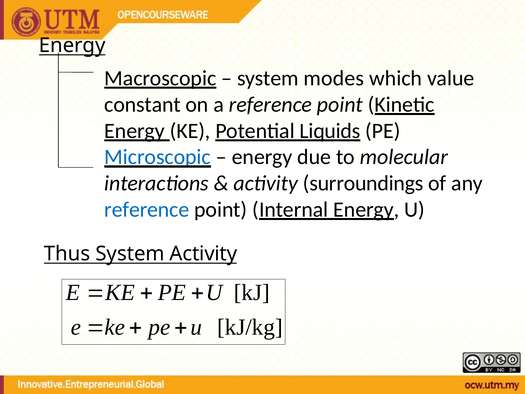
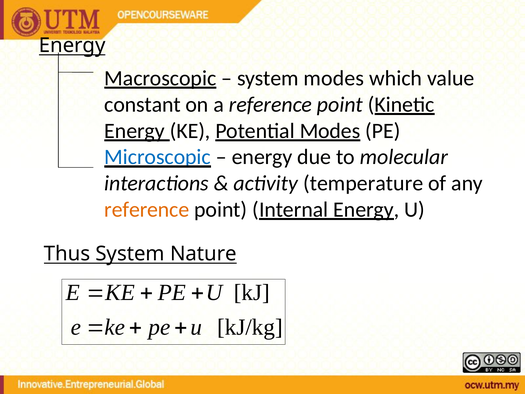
Potential Liquids: Liquids -> Modes (330, 131)
surroundings: surroundings -> temperature (363, 183)
reference colour: blue -> orange (147, 210)
System Activity: Activity -> Nature (203, 254)
